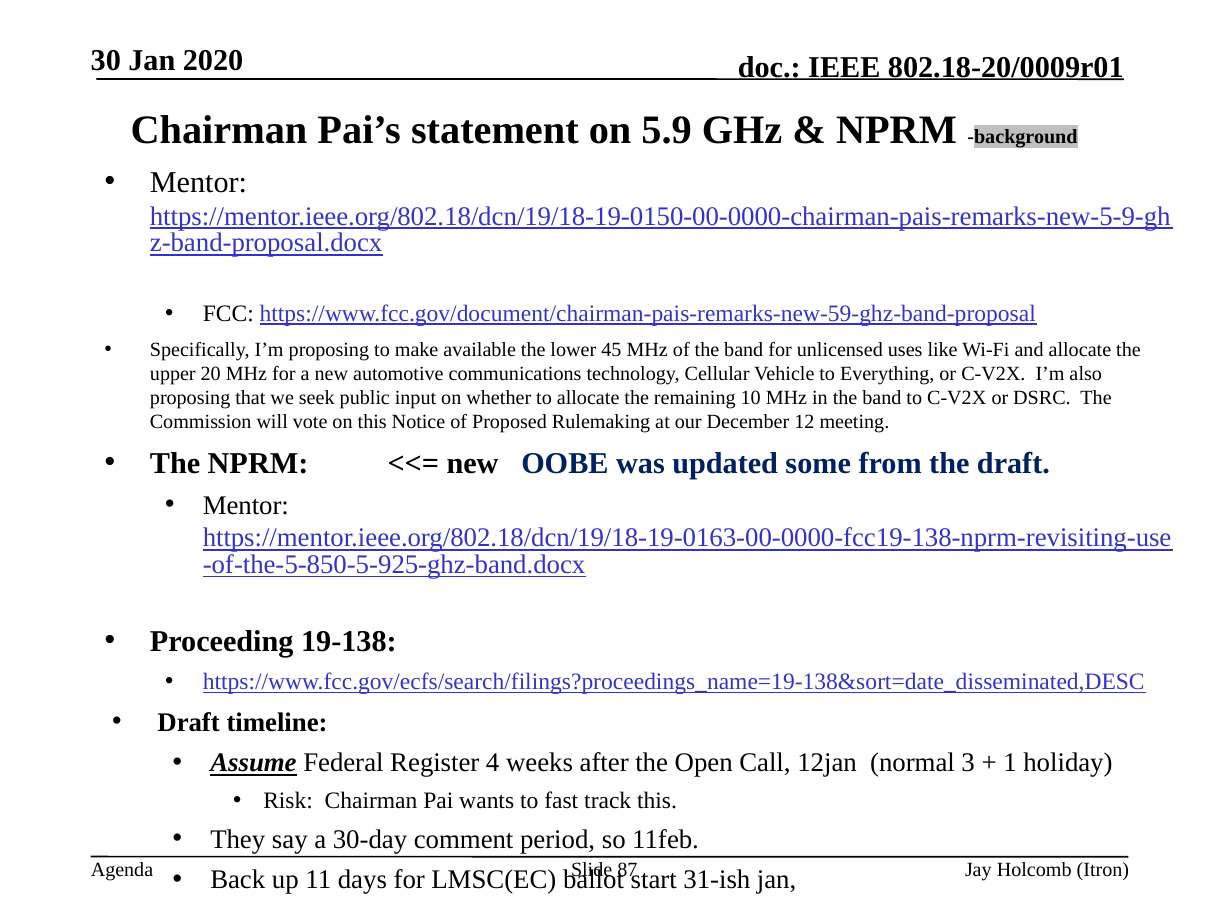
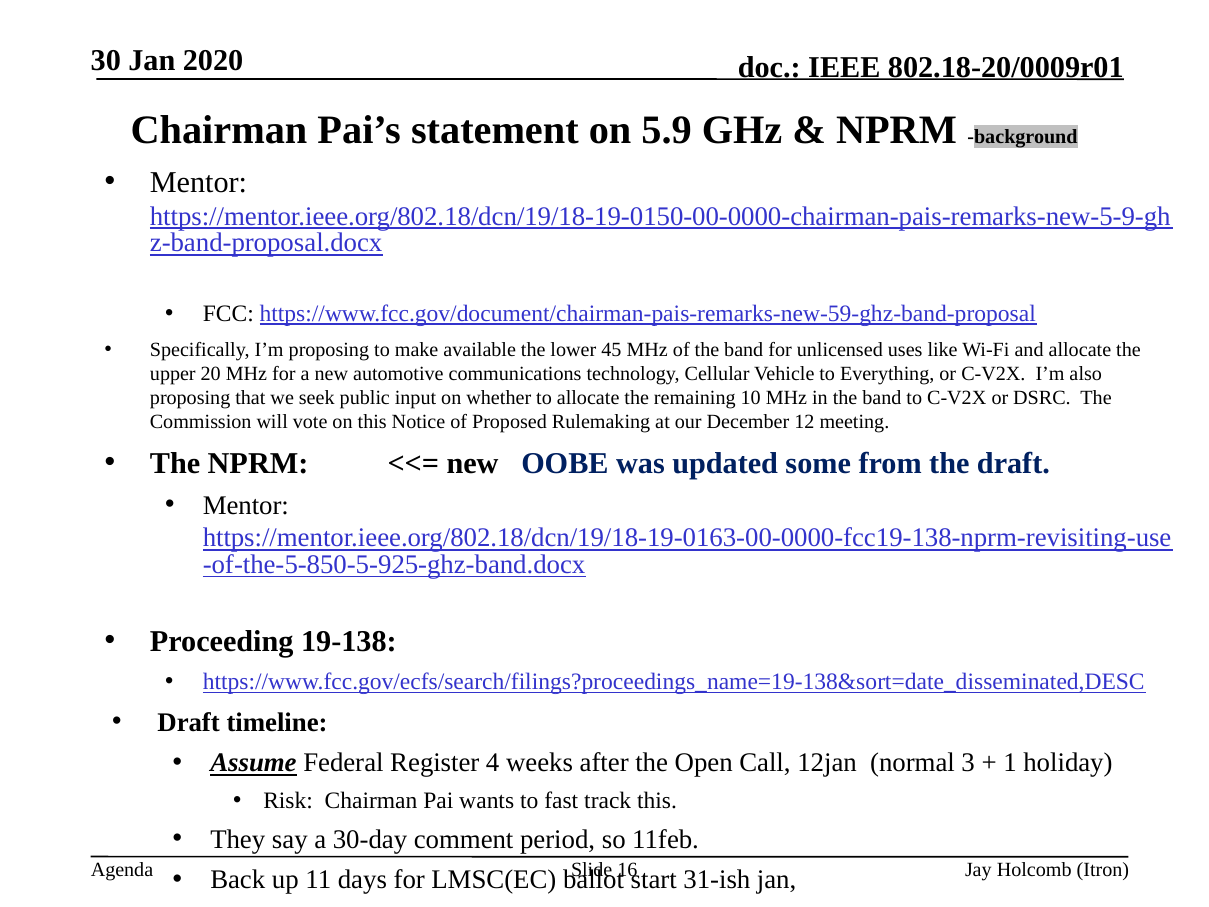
87: 87 -> 16 (627, 870)
